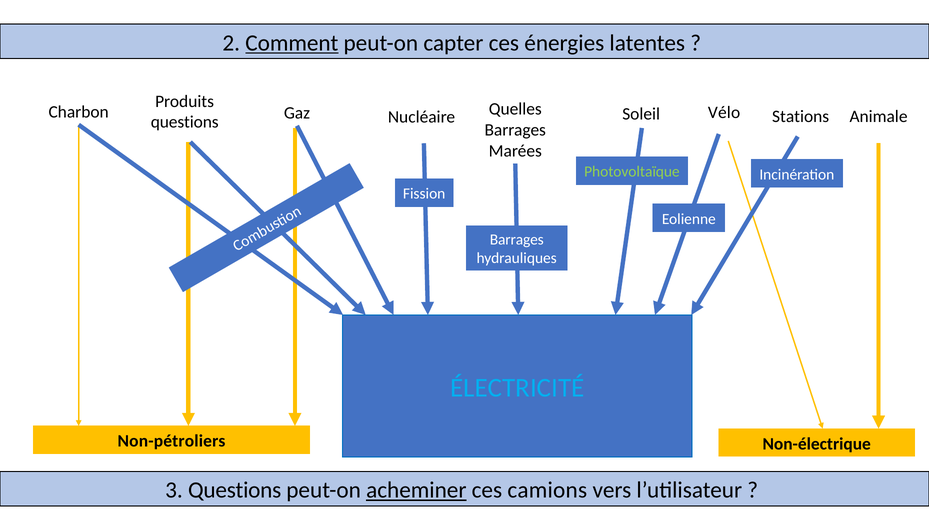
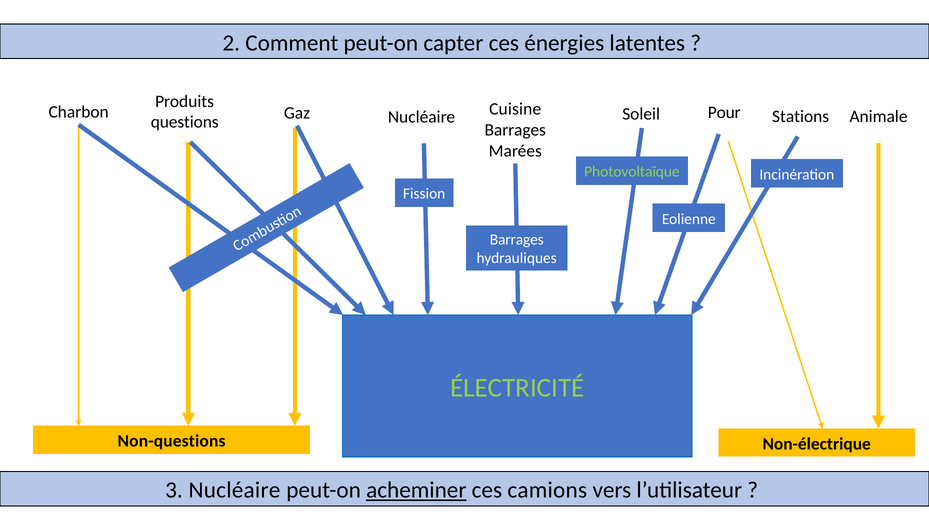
Comment underline: present -> none (292, 43)
Quelles: Quelles -> Cuisine (515, 109)
Vélo: Vélo -> Pour (724, 113)
ÉLECTRICITÉ colour: light blue -> light green (517, 388)
Non-pétroliers: Non-pétroliers -> Non-questions (172, 441)
3 Questions: Questions -> Nucléaire (234, 490)
